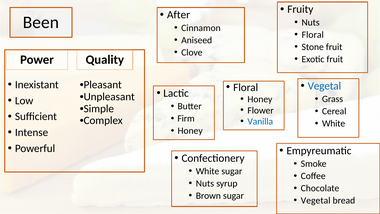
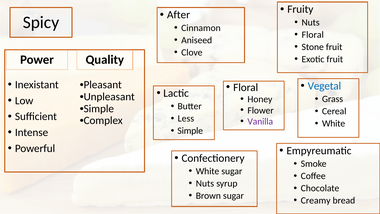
Been: Been -> Spicy (41, 22)
Firm: Firm -> Less (186, 118)
Vanilla colour: blue -> purple (260, 121)
Honey: Honey -> Simple (190, 131)
Vegetal: Vegetal -> Creamy (316, 200)
